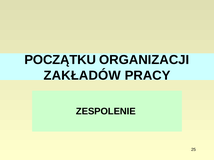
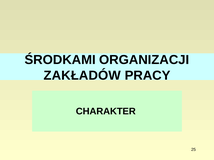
POCZĄTKU: POCZĄTKU -> ŚRODKAMI (60, 60)
ZESPOLENIE: ZESPOLENIE -> CHARAKTER (106, 112)
